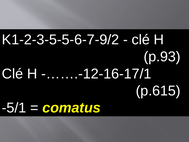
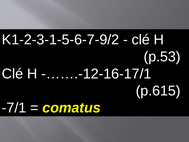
K1-2-3-5-5-6-7-9/2: K1-2-3-5-5-6-7-9/2 -> K1-2-3-1-5-6-7-9/2 (60, 40)
p.93: p.93 -> p.53 (162, 57)
-5/1: -5/1 -> -7/1 (14, 108)
